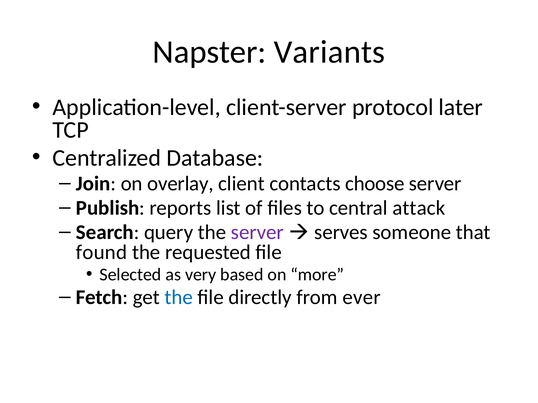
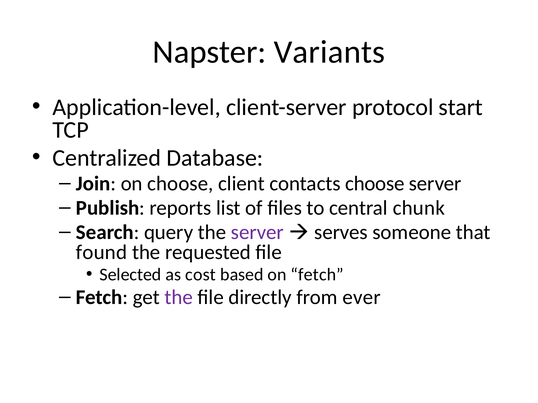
later: later -> start (461, 107)
on overlay: overlay -> choose (180, 184)
attack: attack -> chunk (419, 208)
very: very -> cost (201, 275)
on more: more -> fetch (317, 275)
the colour: blue -> purple (179, 298)
